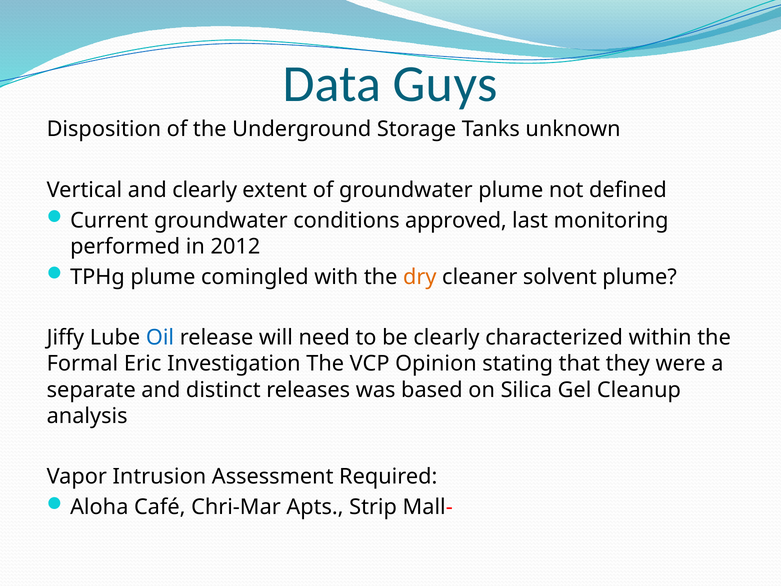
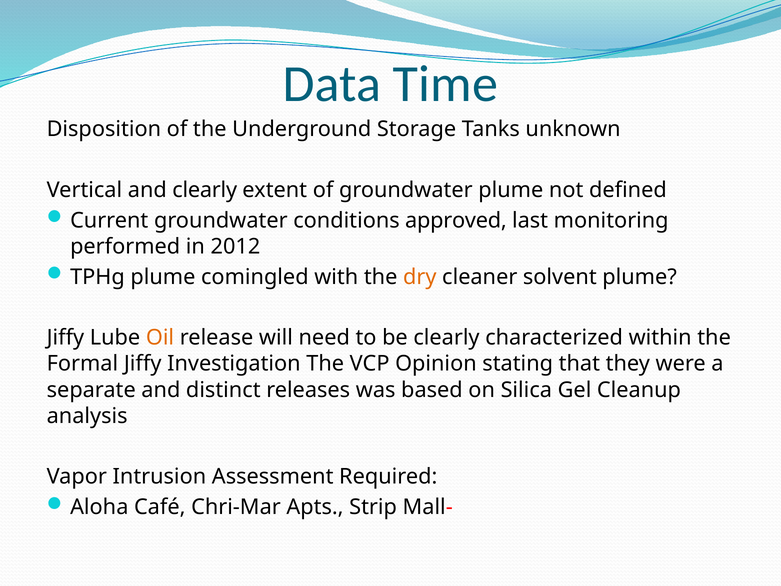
Guys: Guys -> Time (445, 84)
Oil colour: blue -> orange (160, 338)
Formal Eric: Eric -> Jiffy (143, 364)
